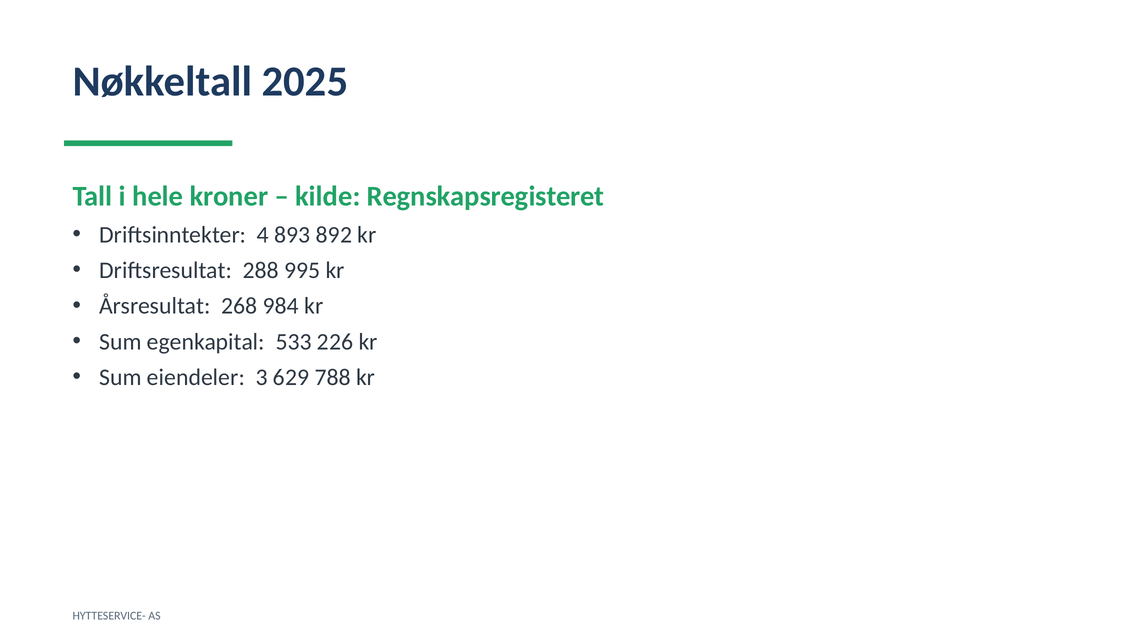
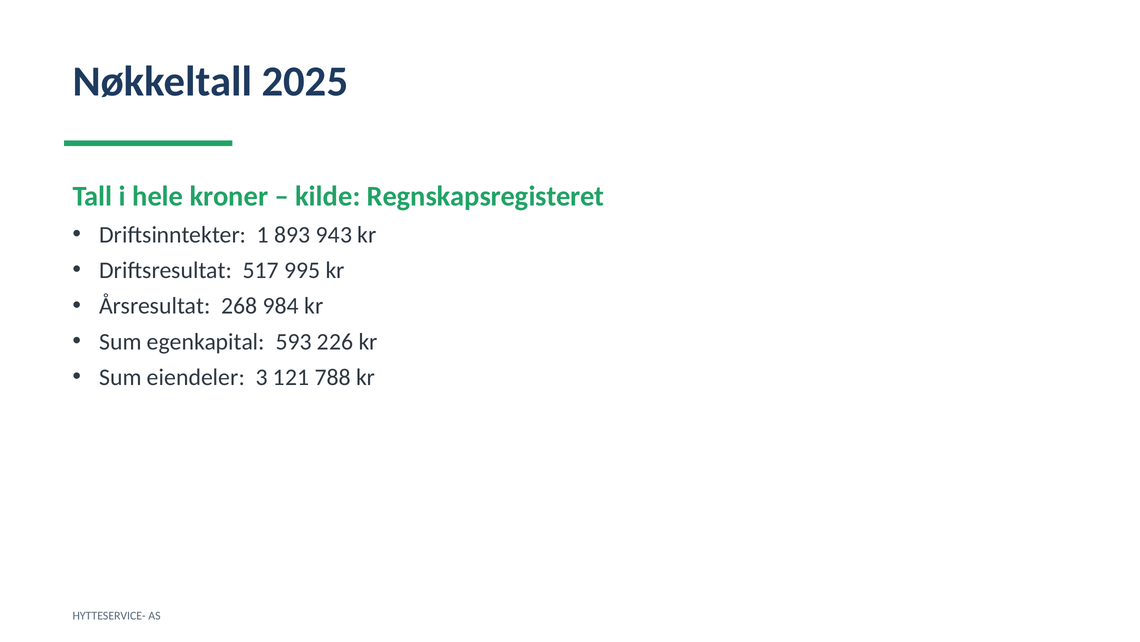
4: 4 -> 1 (263, 234)
892: 892 -> 943 (334, 234)
288: 288 -> 517 (261, 270)
533: 533 -> 593 (294, 341)
629: 629 -> 121 (291, 377)
